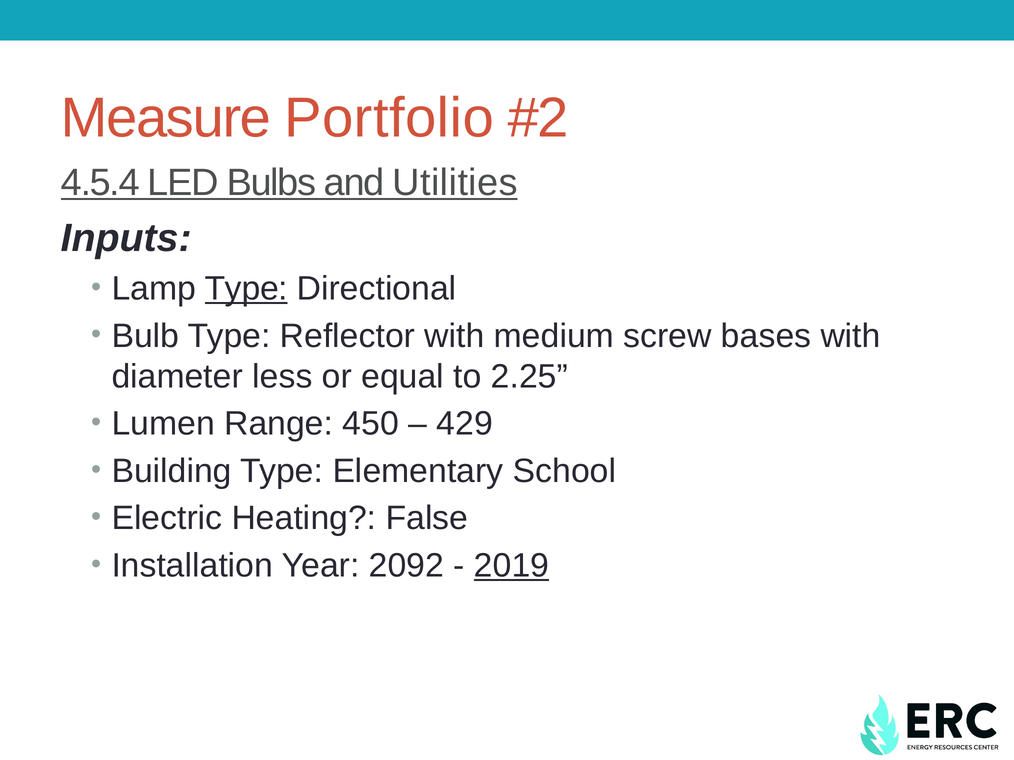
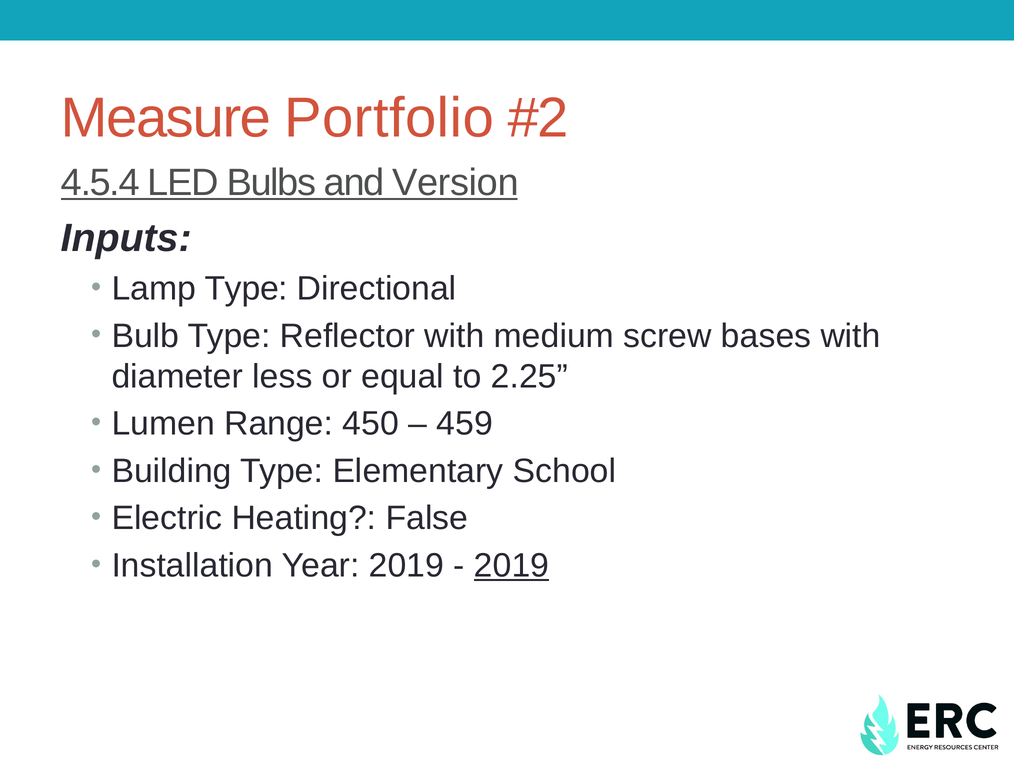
Utilities: Utilities -> Version (455, 183)
Type underline: present -> none (246, 289)
429: 429 -> 459 (465, 424)
Year 2092: 2092 -> 2019 (406, 566)
